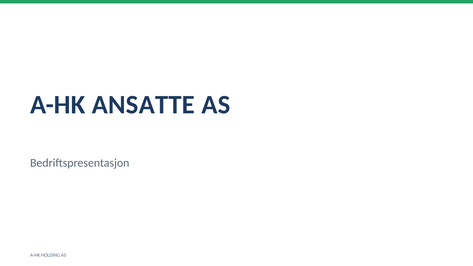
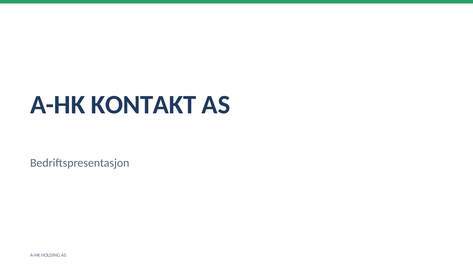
ANSATTE: ANSATTE -> KONTAKT (144, 105)
